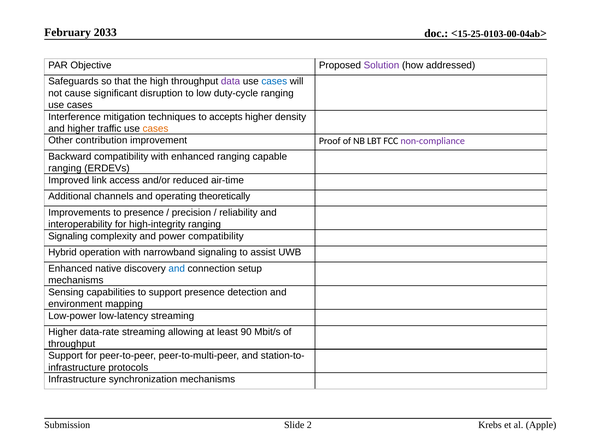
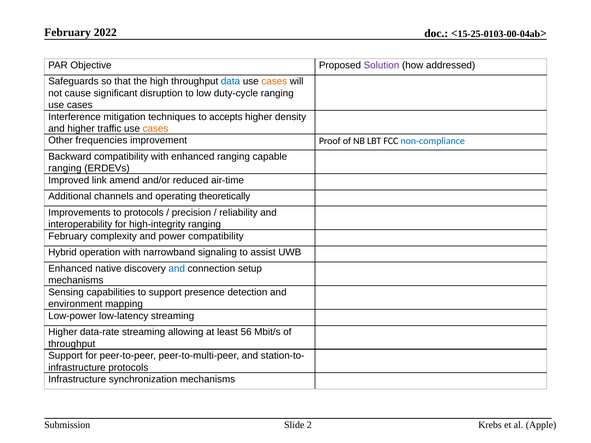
2033: 2033 -> 2022 (105, 32)
data colour: purple -> blue (231, 81)
cases colour: blue -> orange (274, 81)
contribution: contribution -> frequencies (102, 140)
non-compliance colour: purple -> blue (433, 141)
access: access -> amend (124, 180)
to presence: presence -> protocols (144, 213)
Signaling: Signaling -> February (68, 236)
90: 90 -> 56 (246, 332)
